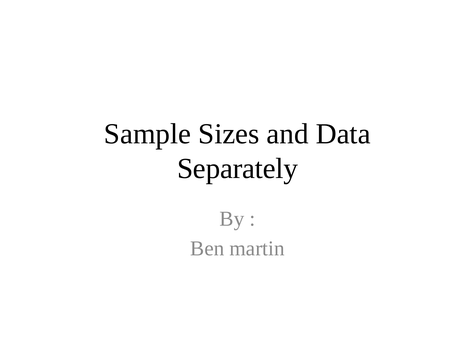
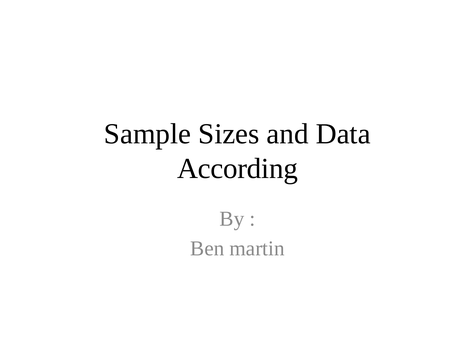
Separately: Separately -> According (237, 168)
